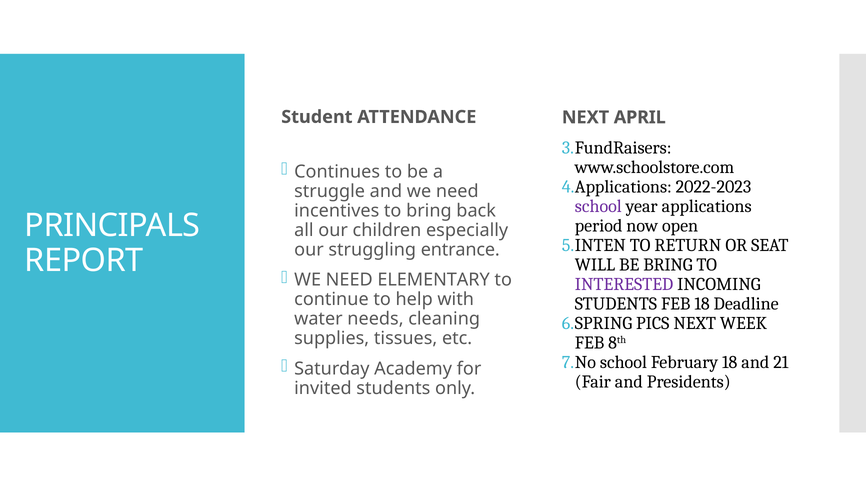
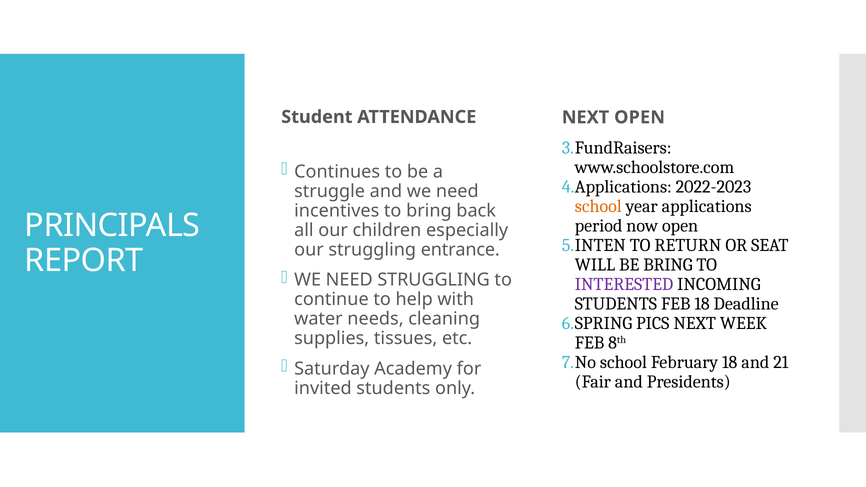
NEXT APRIL: APRIL -> OPEN (640, 117)
school colour: purple -> orange (598, 206)
NEED ELEMENTARY: ELEMENTARY -> STRUGGLING (434, 280)
